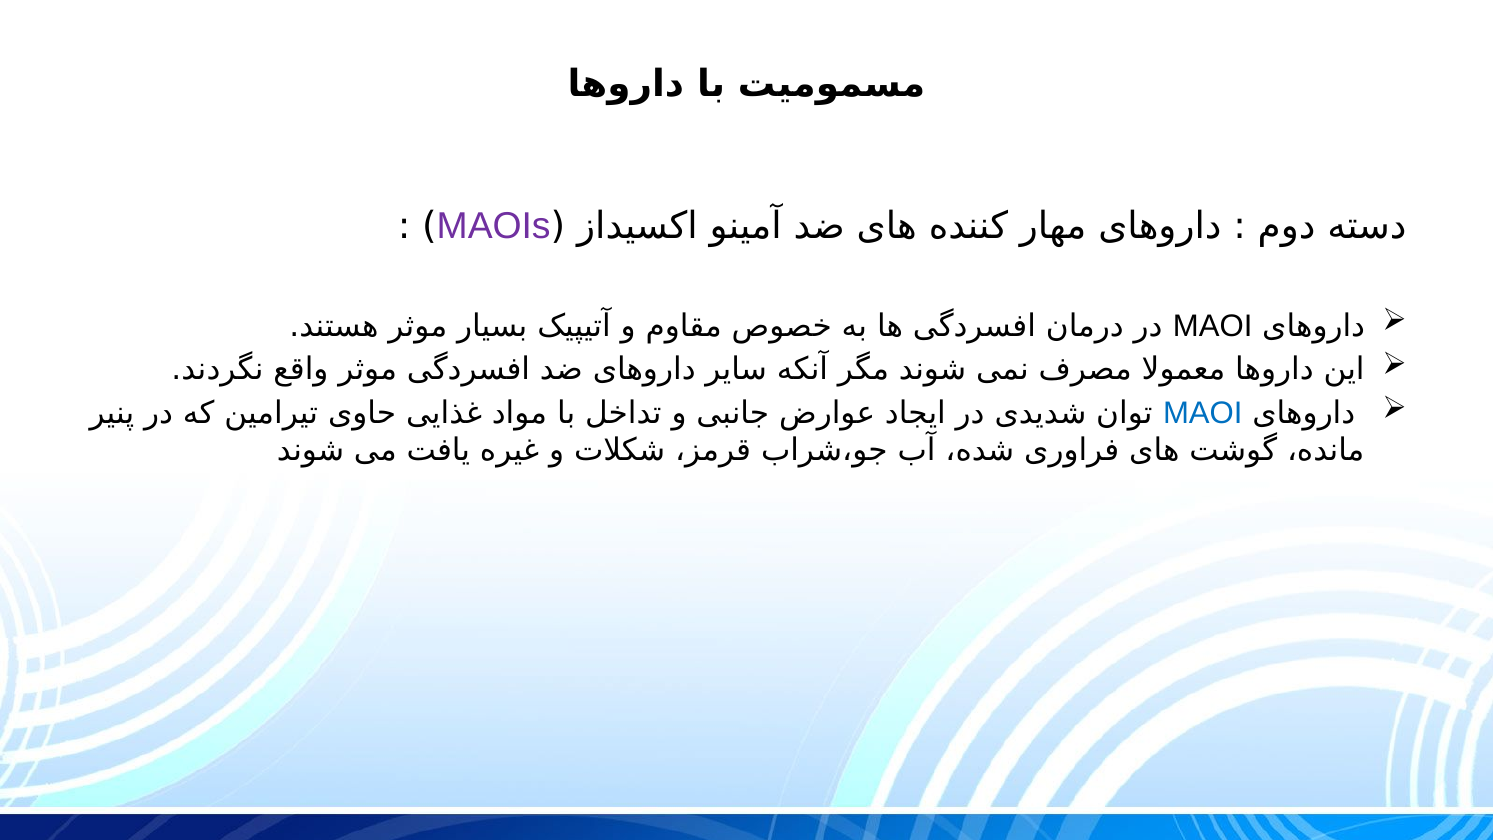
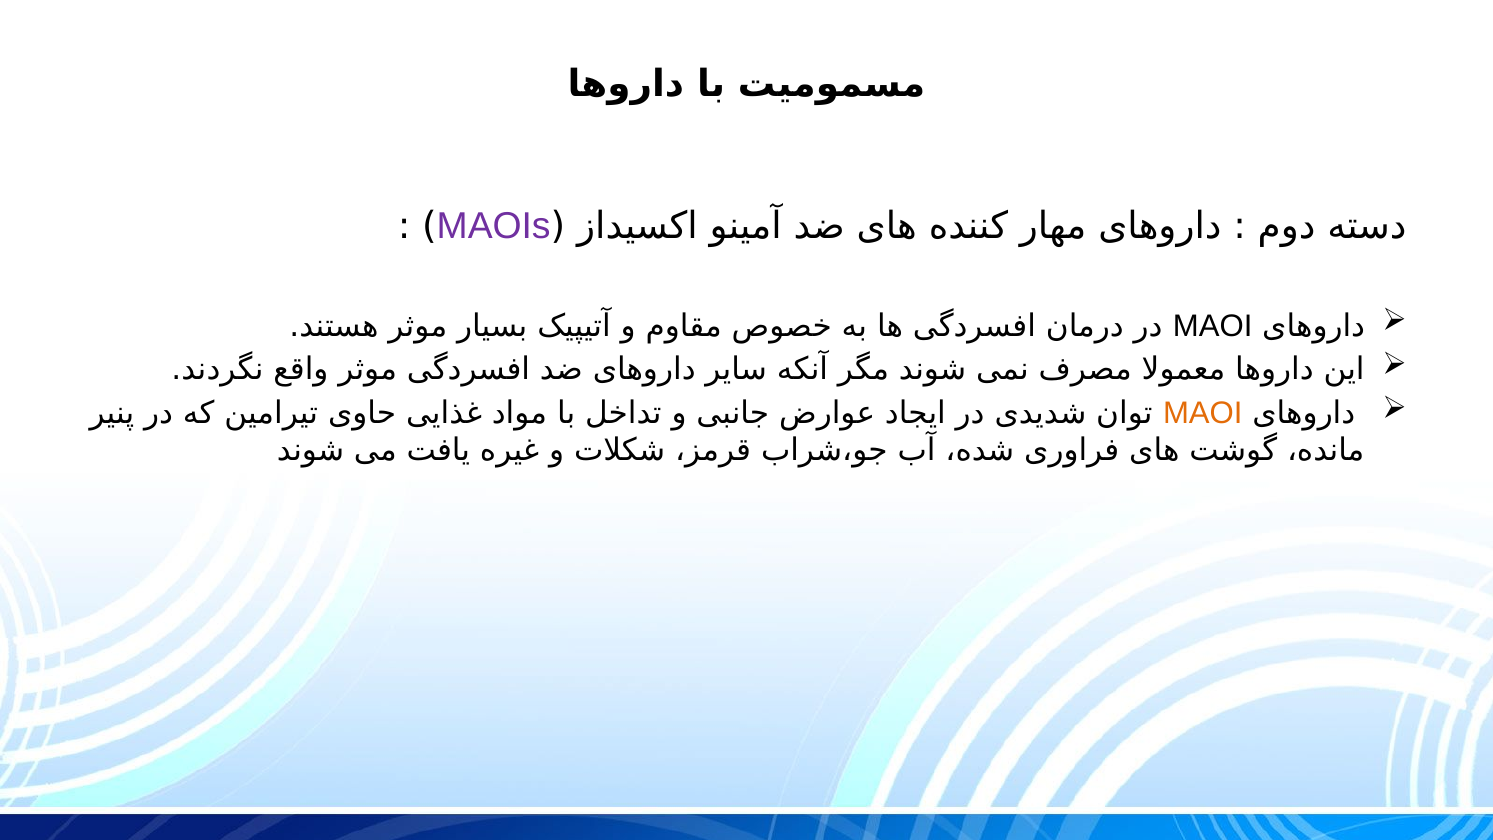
MAOI colour: blue -> orange (1203, 413)
